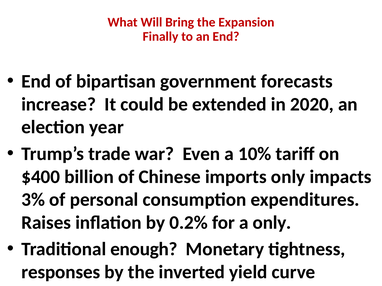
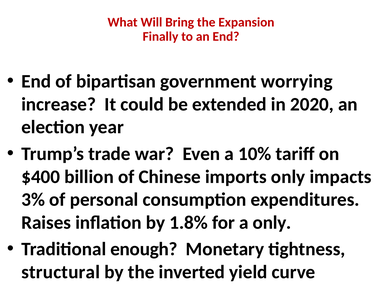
forecasts: forecasts -> worrying (297, 82)
0.2%: 0.2% -> 1.8% (189, 223)
responses: responses -> structural (61, 273)
